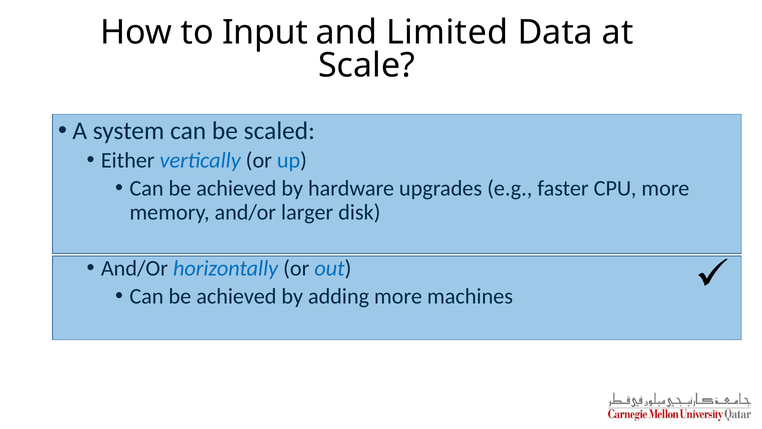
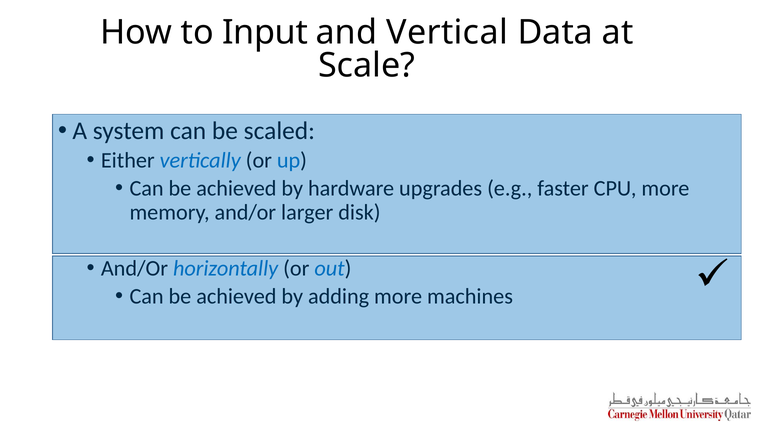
Limited: Limited -> Vertical (447, 32)
